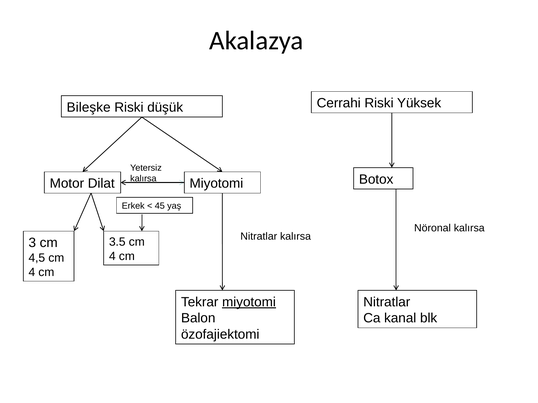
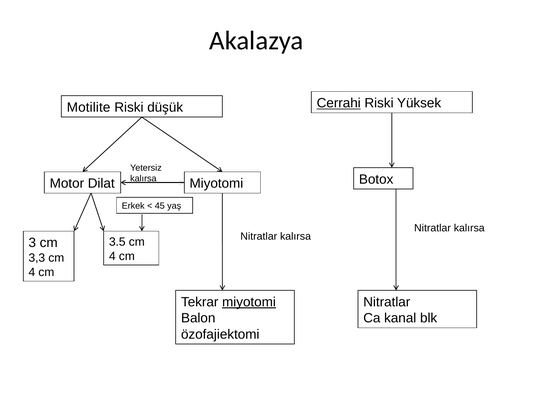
Bileşke: Bileşke -> Motilite (89, 107)
Cerrahi underline: none -> present (339, 103)
Nöronal: Nöronal -> Nitratlar (432, 228)
4,5: 4,5 -> 3,3 (37, 258)
